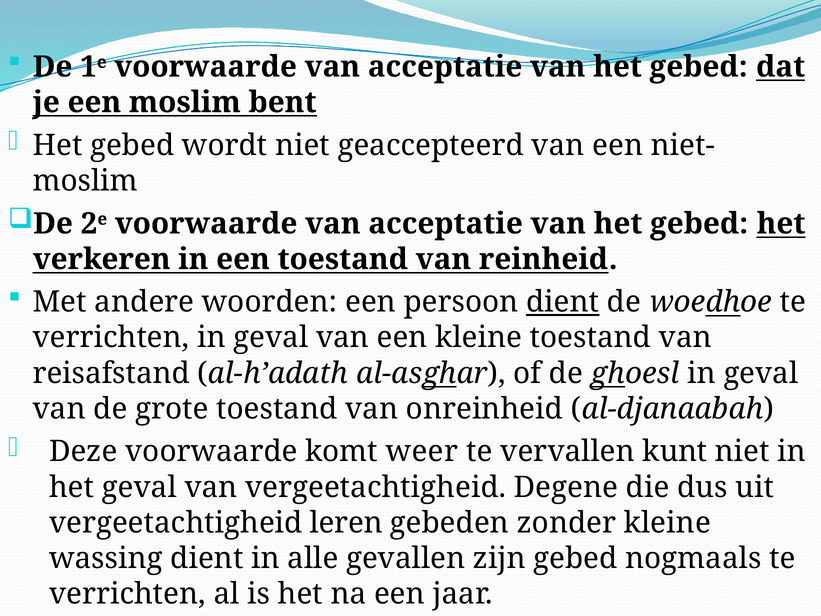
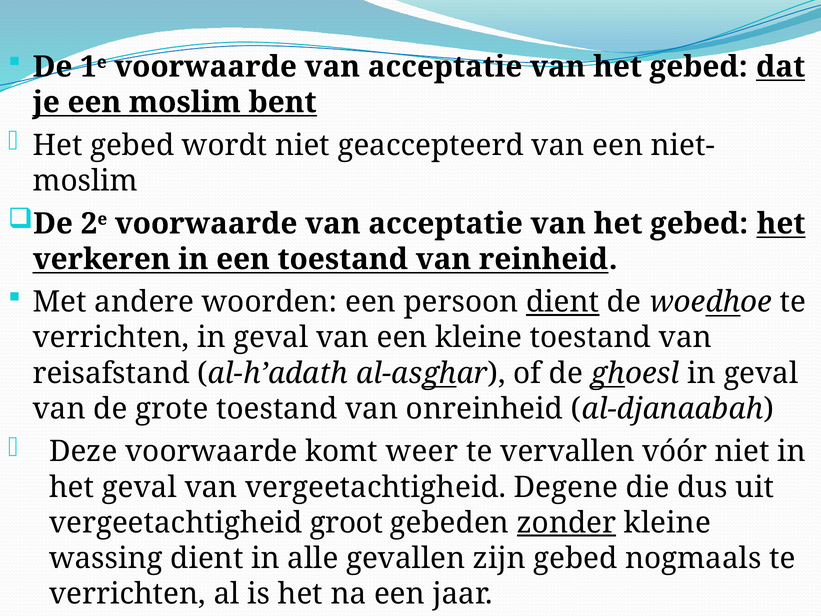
kunt: kunt -> vóór (675, 452)
leren: leren -> groot (346, 523)
zonder underline: none -> present (566, 523)
